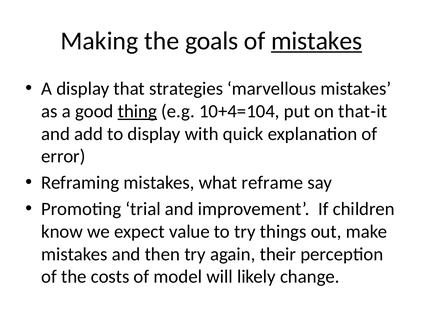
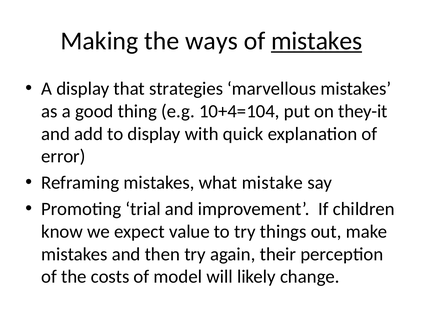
goals: goals -> ways (211, 41)
thing underline: present -> none (137, 111)
that-it: that-it -> they-it (363, 111)
reframe: reframe -> mistake (272, 183)
